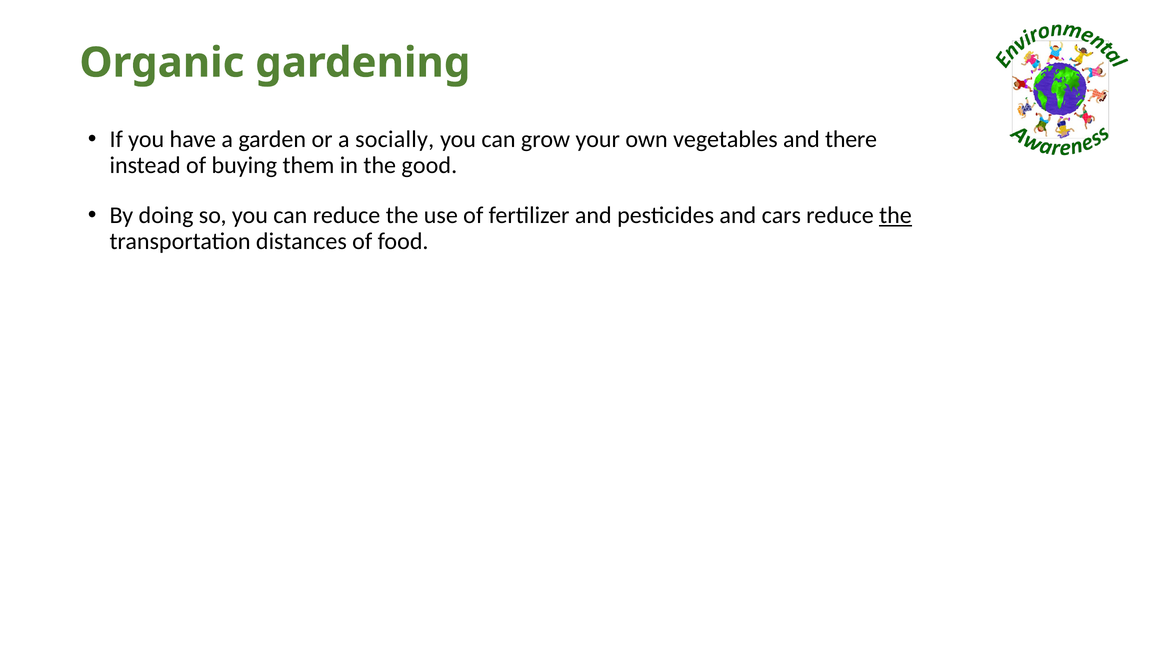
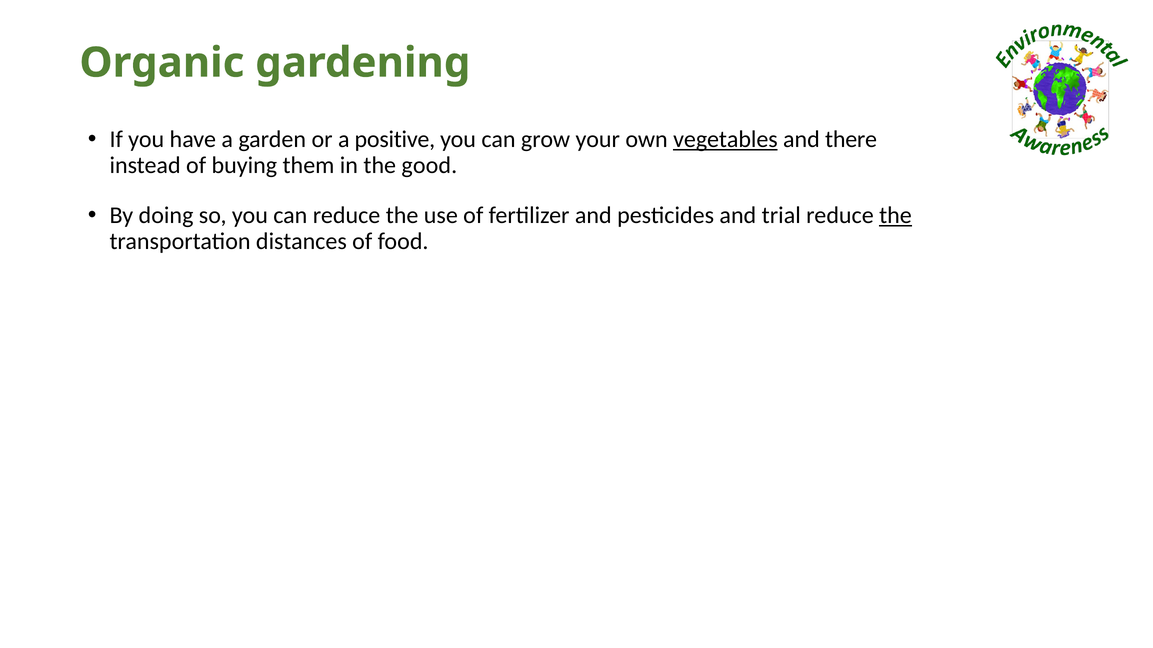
socially: socially -> positive (395, 139)
vegetables underline: none -> present (725, 139)
cars: cars -> trial (781, 215)
